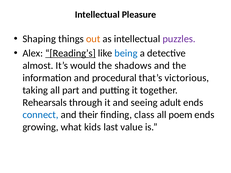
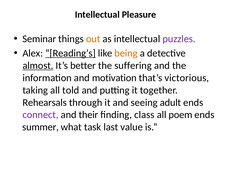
Shaping: Shaping -> Seminar (39, 39)
being colour: blue -> orange (126, 53)
almost underline: none -> present (38, 66)
would: would -> better (83, 66)
shadows: shadows -> suffering (133, 66)
procedural: procedural -> motivation (114, 78)
part: part -> told (71, 90)
connect colour: blue -> purple (40, 115)
growing: growing -> summer (41, 127)
kids: kids -> task (93, 127)
